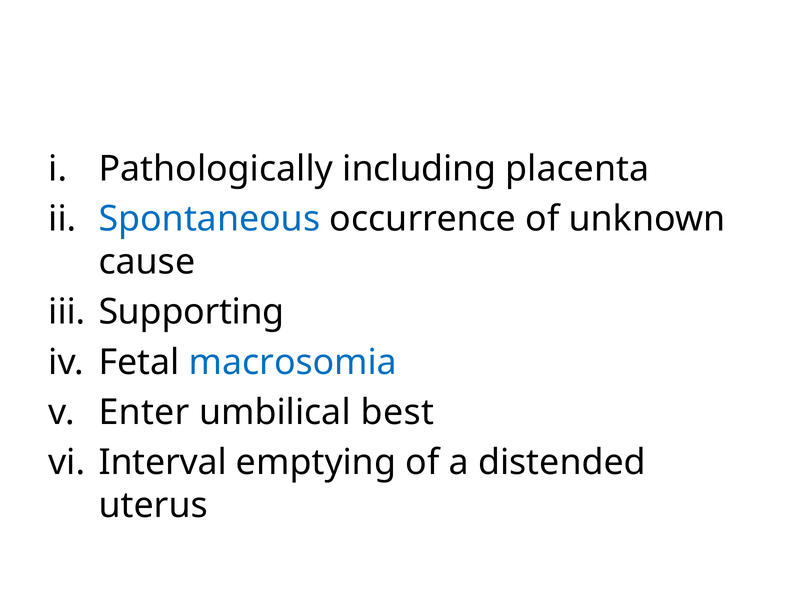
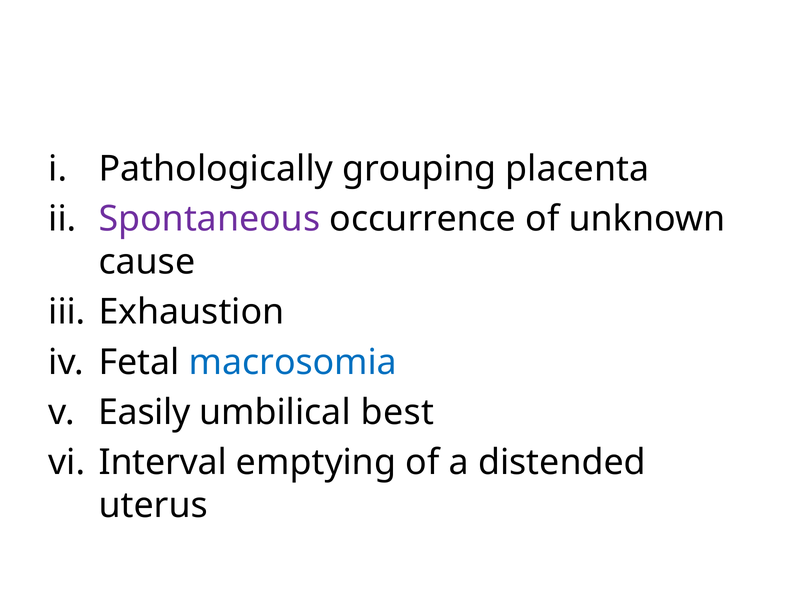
including: including -> grouping (419, 169)
Spontaneous colour: blue -> purple (209, 219)
Supporting: Supporting -> Exhaustion (191, 312)
Enter: Enter -> Easily (144, 412)
